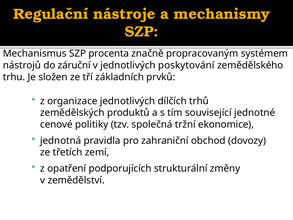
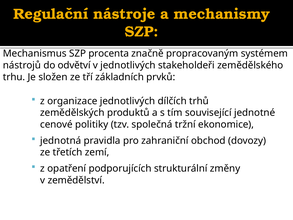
záruční: záruční -> odvětví (74, 65)
poskytování: poskytování -> stakeholdeři (186, 65)
